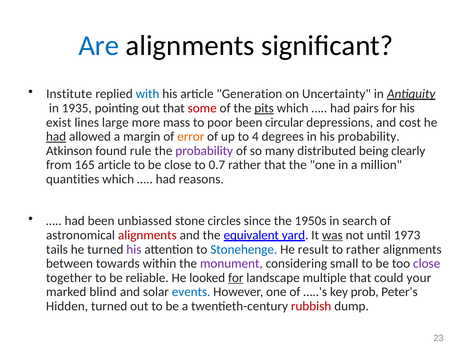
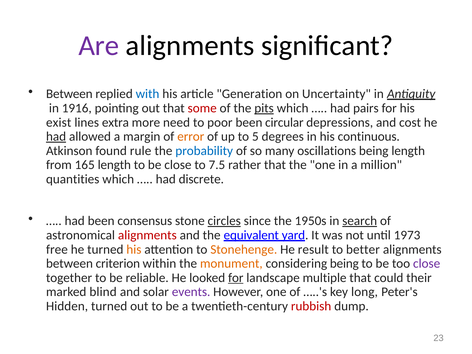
Are colour: blue -> purple (99, 46)
Institute: Institute -> Between (69, 94)
1935: 1935 -> 1916 (77, 108)
large: large -> extra (115, 122)
mass: mass -> need (177, 122)
4: 4 -> 5 (255, 137)
his probability: probability -> continuous (369, 137)
probability colour: purple -> blue (204, 151)
distributed: distributed -> oscillations (327, 151)
being clearly: clearly -> length (408, 151)
165 article: article -> length (114, 165)
0.7: 0.7 -> 7.5 (217, 165)
reasons: reasons -> discrete (201, 179)
unbiassed: unbiassed -> consensus (145, 221)
circles underline: none -> present (224, 221)
search underline: none -> present (360, 221)
was underline: present -> none (332, 235)
tails: tails -> free (57, 249)
his colour: purple -> orange (134, 249)
Stonehenge colour: blue -> orange (244, 249)
to rather: rather -> better (363, 249)
towards: towards -> criterion (118, 264)
monument colour: purple -> orange (231, 264)
considering small: small -> being (344, 264)
your: your -> their (419, 278)
events colour: blue -> purple (191, 292)
prob: prob -> long (365, 292)
